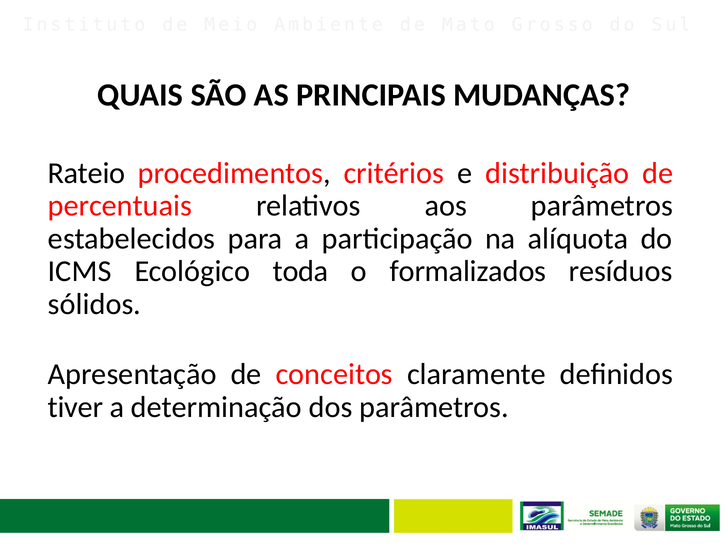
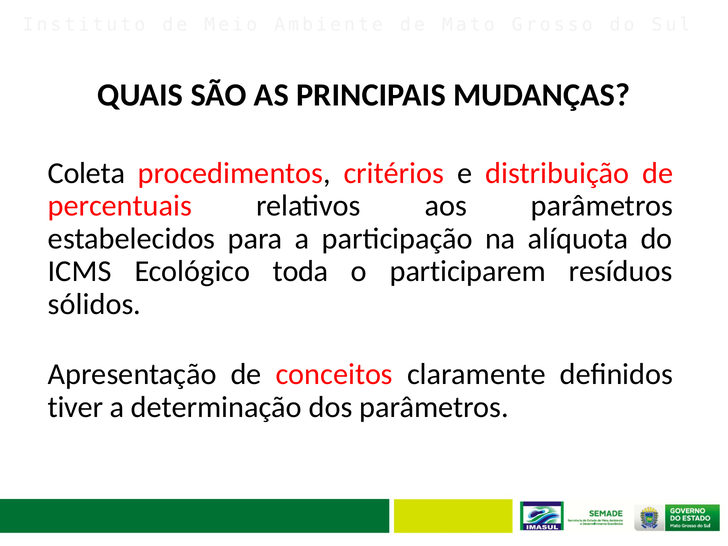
Rateio: Rateio -> Coleta (86, 173)
formalizados: formalizados -> participarem (468, 271)
